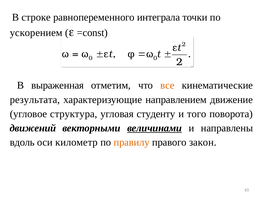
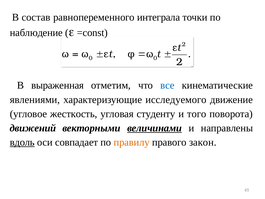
строке: строке -> состав (36, 17)
ускорением: ускорением -> наблюдение (36, 33)
все colour: orange -> blue (167, 85)
результата: результата -> явлениями (35, 99)
направлением: направлением -> исследуемого (176, 99)
структура: структура -> жесткость (74, 114)
вдоль underline: none -> present (22, 142)
километр: километр -> совпадает (77, 142)
